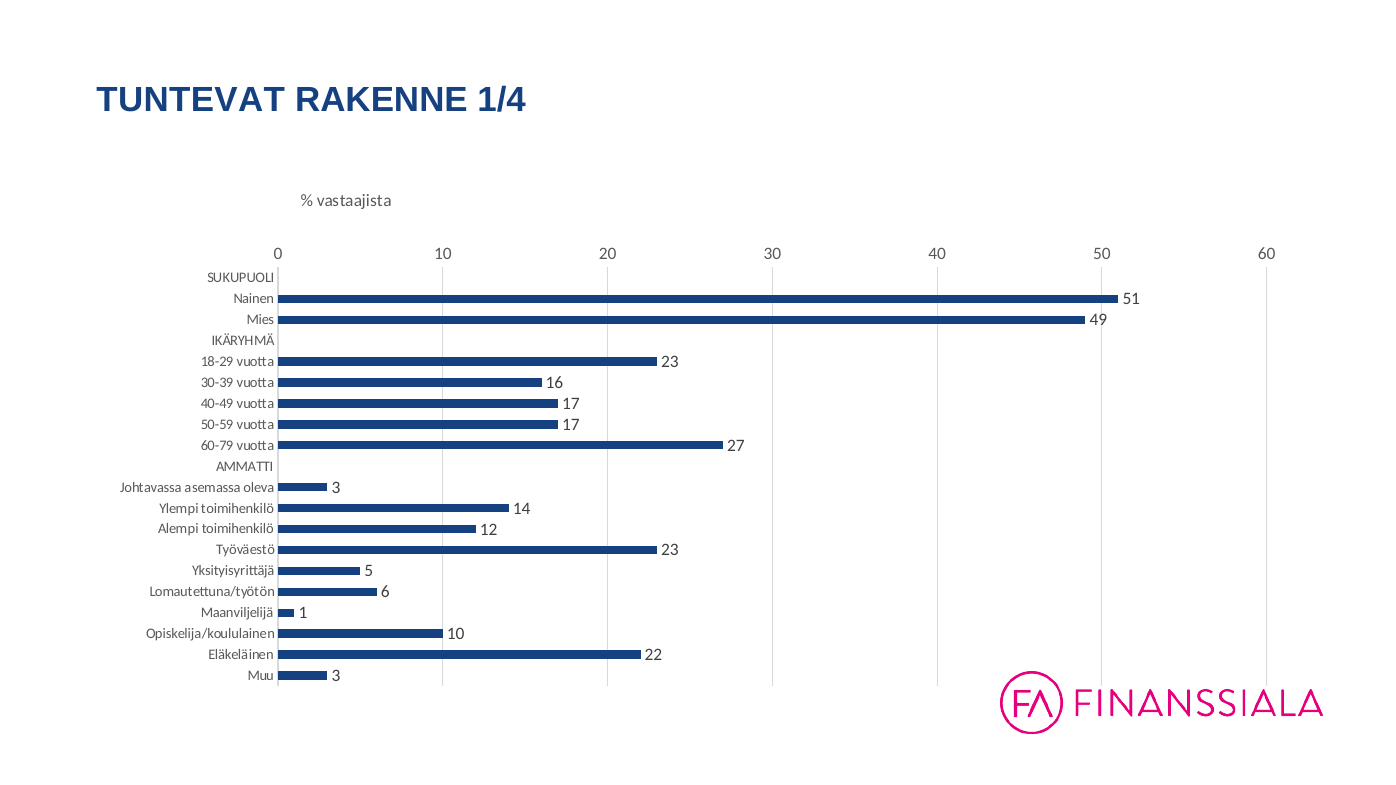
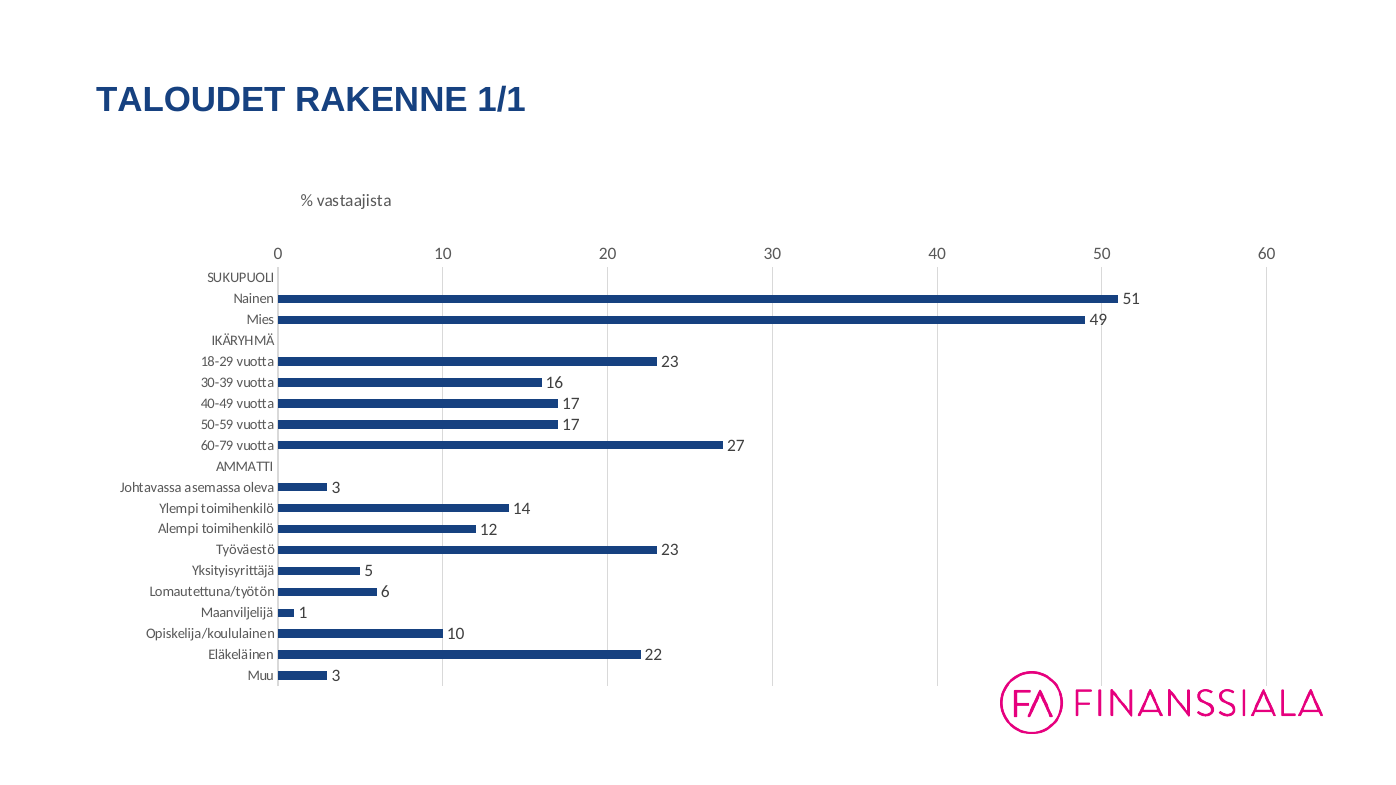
TUNTEVAT: TUNTEVAT -> TALOUDET (191, 100)
1/4: 1/4 -> 1/1 (502, 100)
